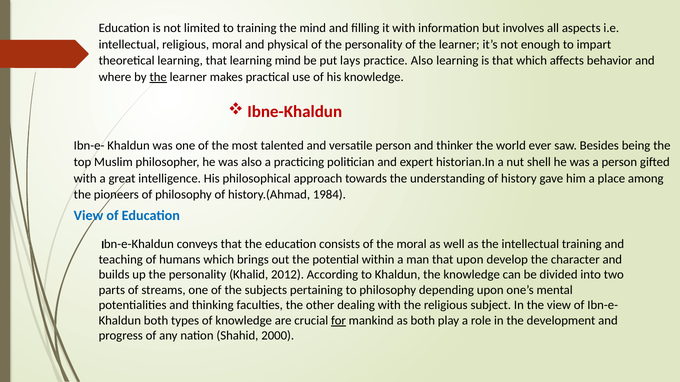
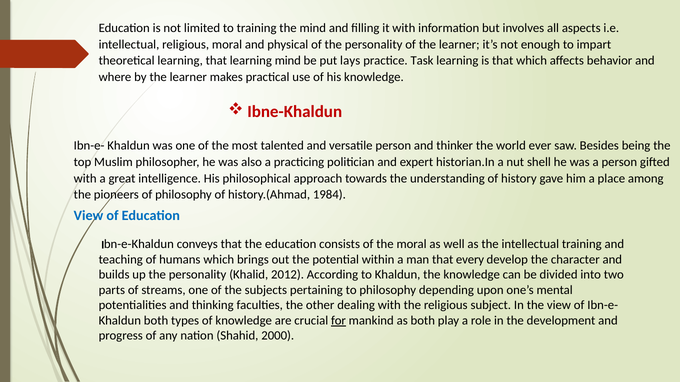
practice Also: Also -> Task (422, 61)
the underline: present -> none (158, 77)
that upon: upon -> every (470, 260)
